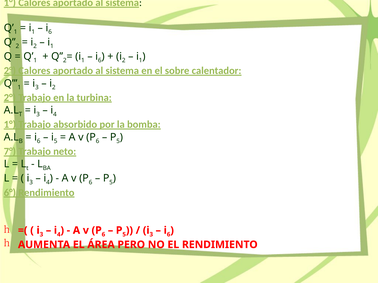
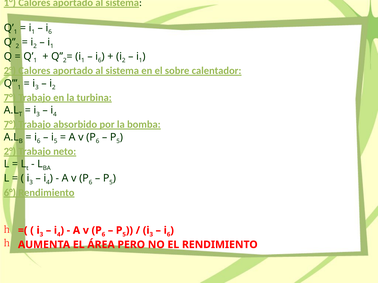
2°: 2° -> 7° (10, 98)
1°: 1° -> 7° (10, 125)
7°: 7° -> 2° (10, 152)
